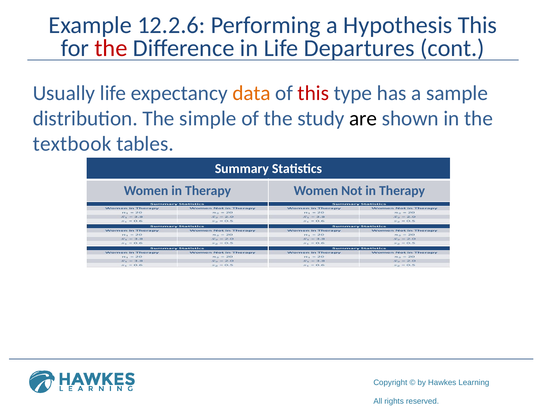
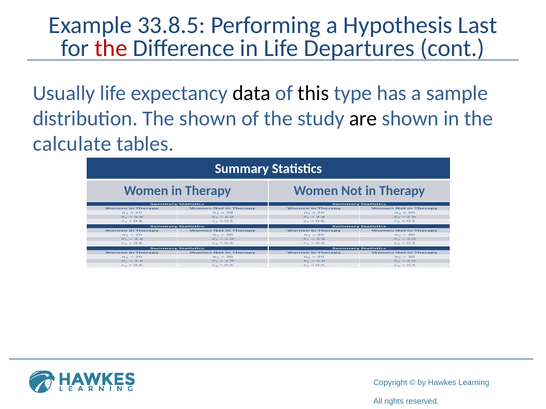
12.2.6: 12.2.6 -> 33.8.5 (171, 25)
Hypothesis This: This -> Last (478, 25)
data colour: orange -> black (251, 93)
this colour: red -> black (313, 93)
The simple: simple -> shown (208, 119)
textbook: textbook -> calculate (72, 144)
